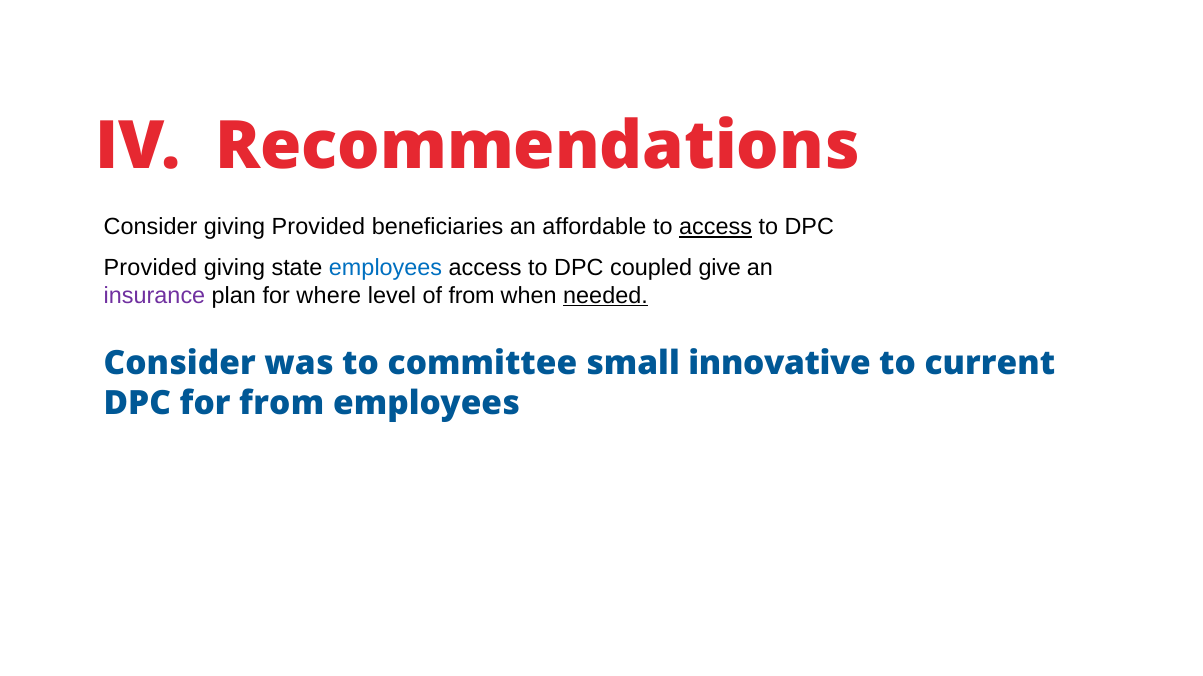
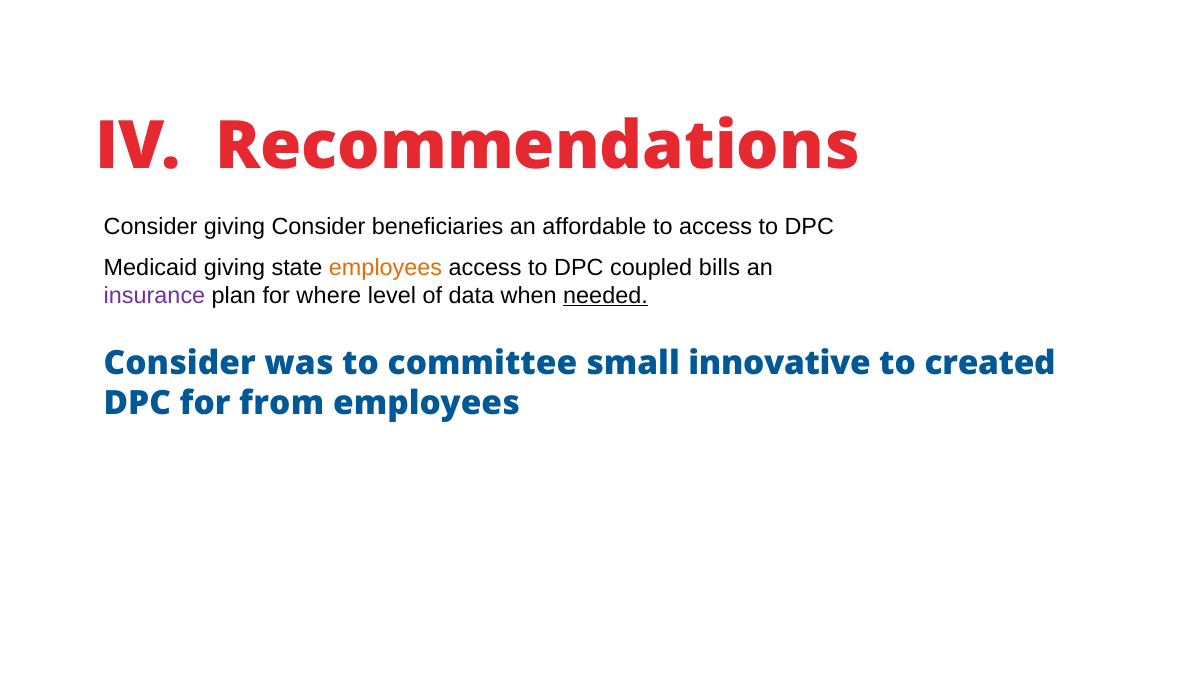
giving Provided: Provided -> Consider (318, 227)
access underline: present -> none (716, 227)
Provided: Provided -> Medicaid (151, 268)
employees colour: blue -> orange (386, 268)
give: give -> bills (719, 268)
of from: from -> data (471, 296)
current: current -> created (990, 364)
